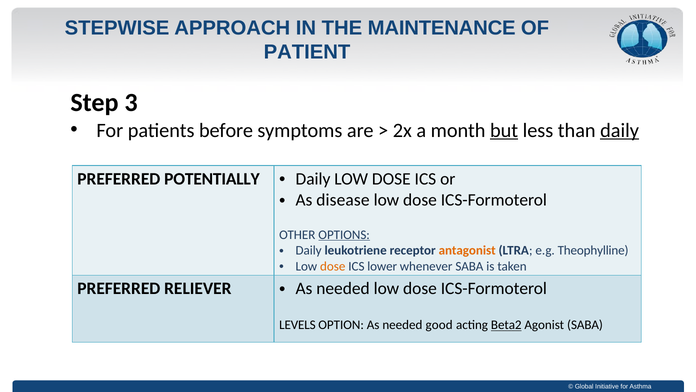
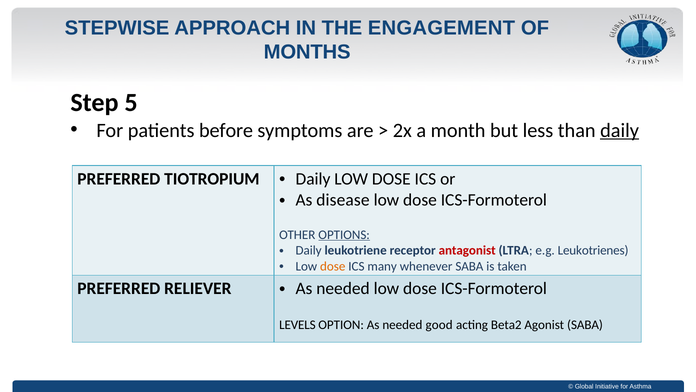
MAINTENANCE: MAINTENANCE -> ENGAGEMENT (441, 28)
PATIENT: PATIENT -> MONTHS (307, 52)
3: 3 -> 5 (131, 103)
but underline: present -> none (504, 130)
POTENTIALLY: POTENTIALLY -> TIOTROPIUM (212, 179)
antagonist colour: orange -> red (467, 250)
Theophylline: Theophylline -> Leukotrienes (593, 250)
lower: lower -> many (382, 266)
Beta2 underline: present -> none (506, 325)
